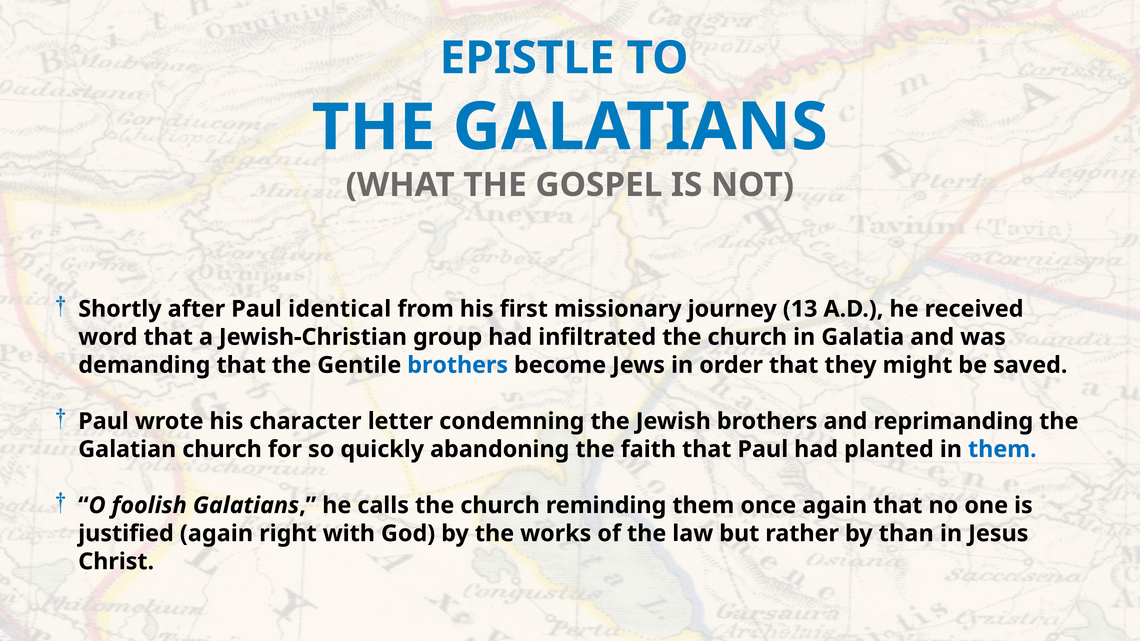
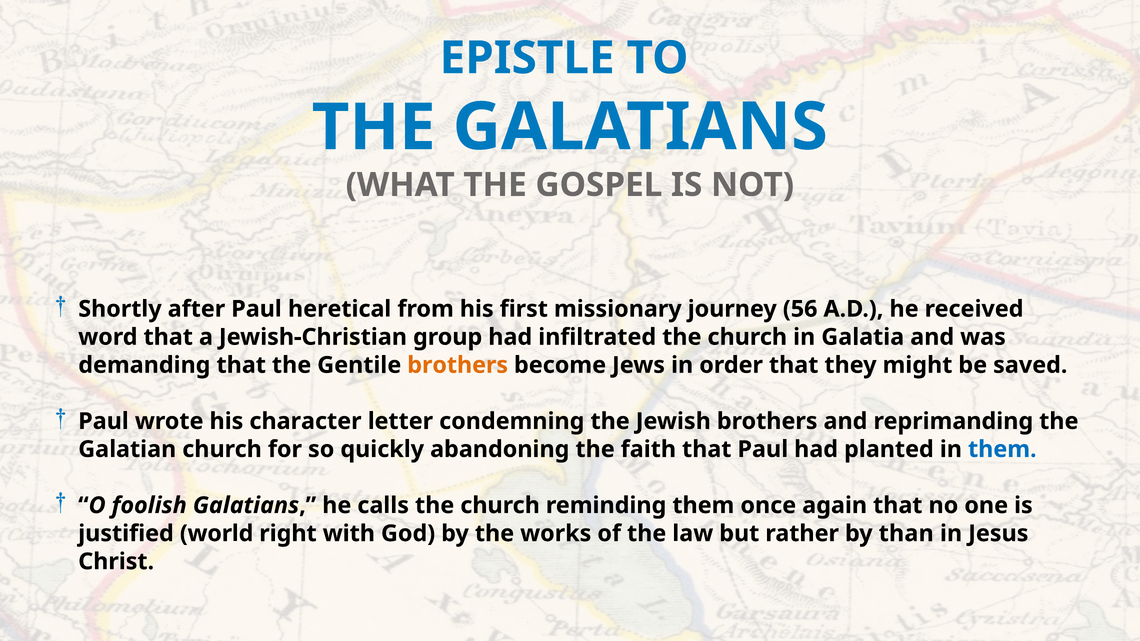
identical: identical -> heretical (340, 309)
13: 13 -> 56 (800, 309)
brothers colour: blue -> orange (458, 365)
justified again: again -> world (217, 534)
